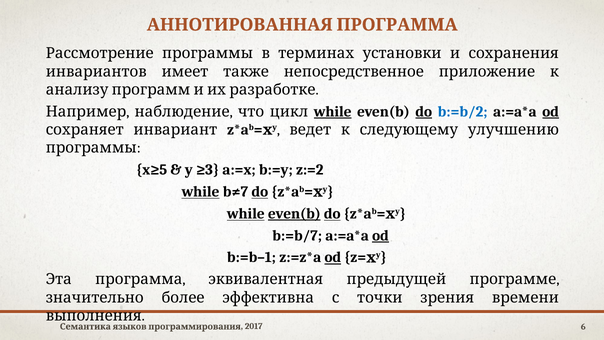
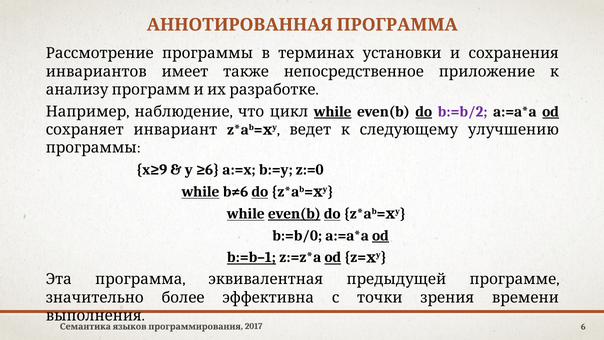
b:=b/2 colour: blue -> purple (463, 112)
x≥5: x≥5 -> x≥9 (152, 170)
≥3: ≥3 -> ≥6 (208, 170)
z:=2: z:=2 -> z:=0 (310, 170)
b≠7: b≠7 -> b≠6 (236, 192)
b:=b/7: b:=b/7 -> b:=b/0 (297, 235)
b:=b–1 underline: none -> present (251, 257)
